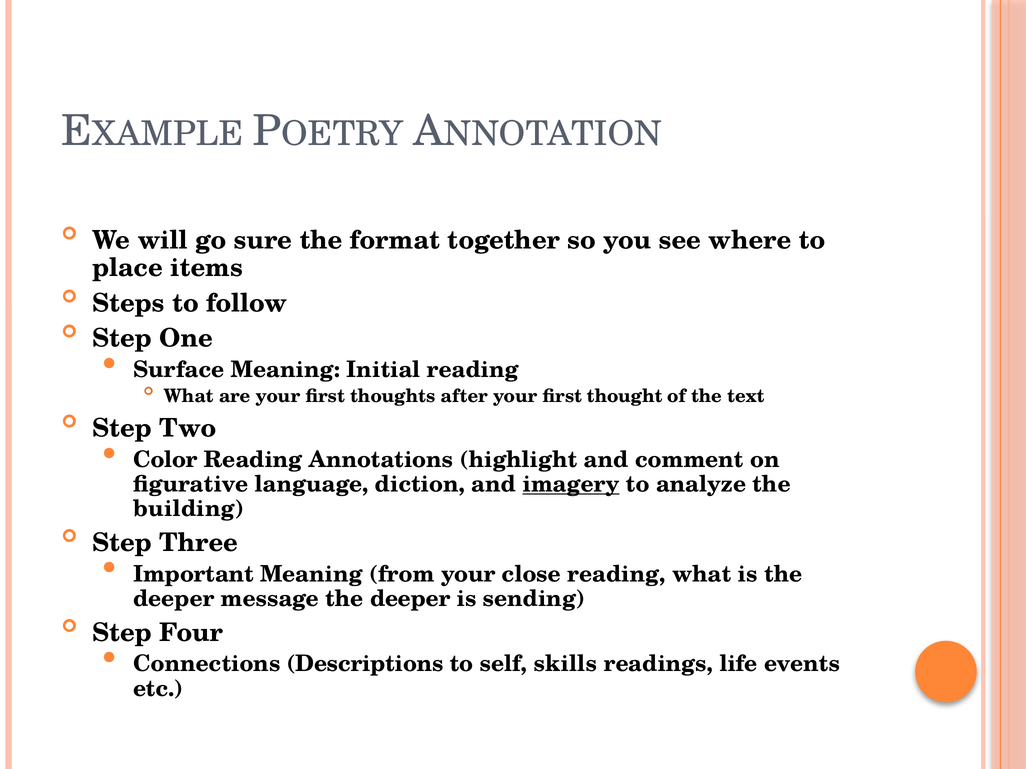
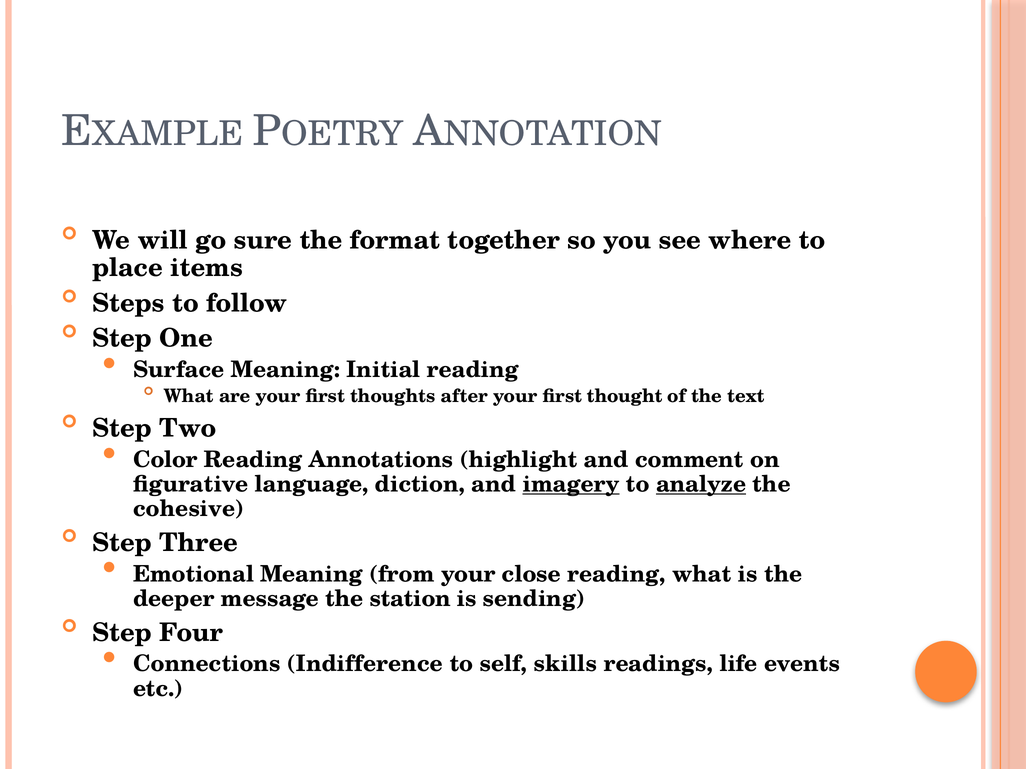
analyze underline: none -> present (701, 484)
building: building -> cohesive (189, 509)
Important: Important -> Emotional (194, 574)
message the deeper: deeper -> station (410, 599)
Descriptions: Descriptions -> Indifference (365, 664)
